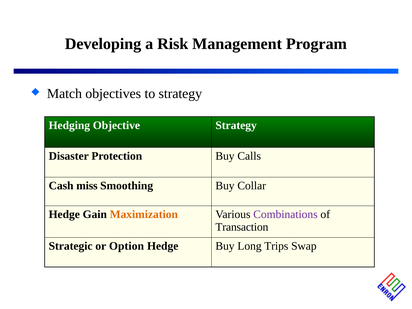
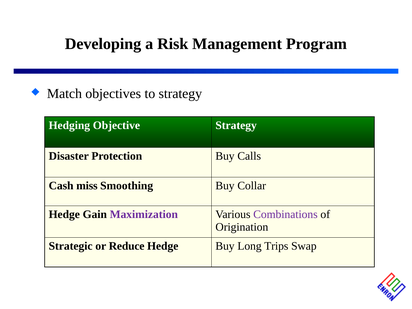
Maximization colour: orange -> purple (144, 214)
Transaction: Transaction -> Origination (242, 227)
Option: Option -> Reduce (127, 246)
